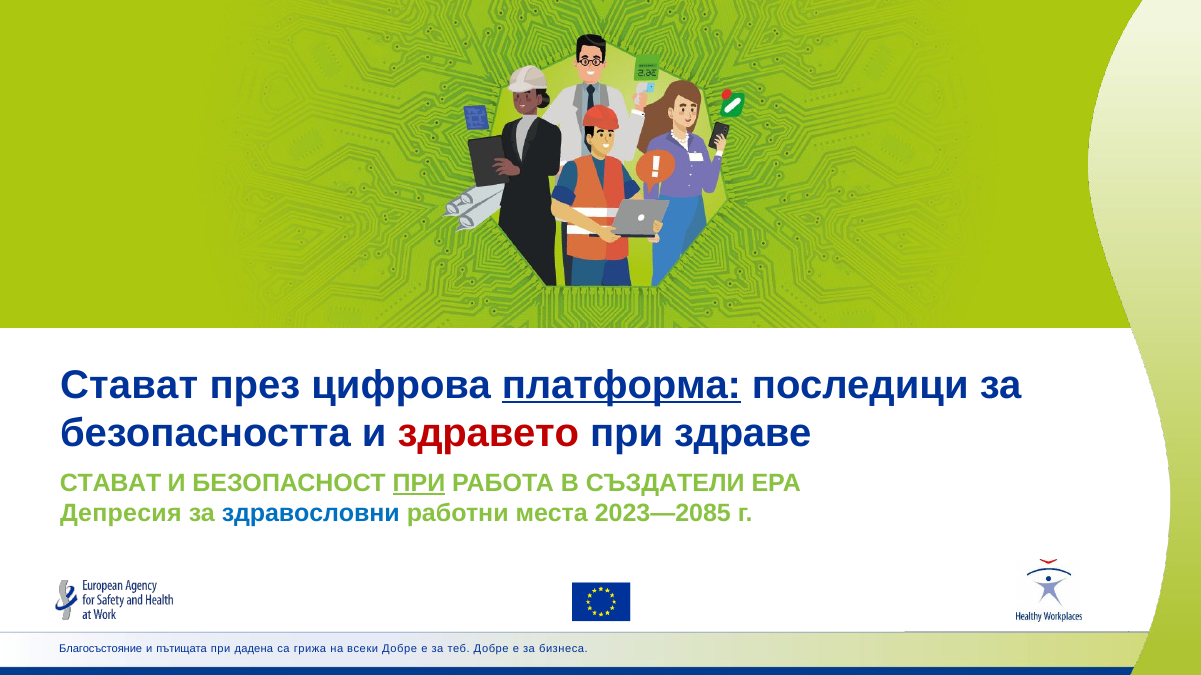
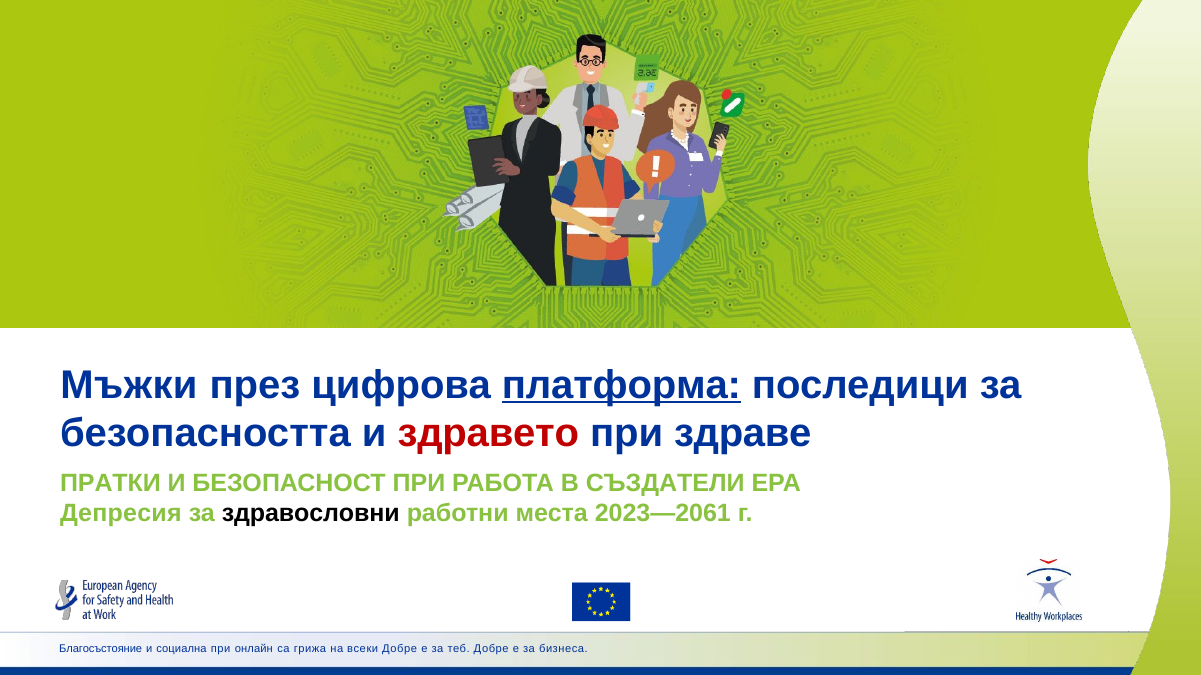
Стават: Стават -> Мъжки (129, 385)
СТАВАТ: СТАВАТ -> ПРАТКИ (110, 484)
ПРИ underline: present -> none (419, 484)
здравословни colour: blue -> black (311, 514)
2023—2085: 2023—2085 -> 2023—2061 (663, 514)
пътищата: пътищата -> социална (182, 650)
дадена: дадена -> онлайн (254, 650)
